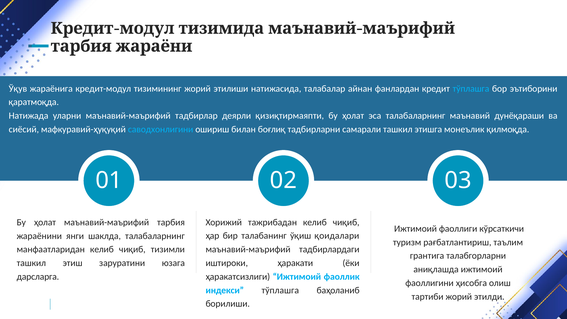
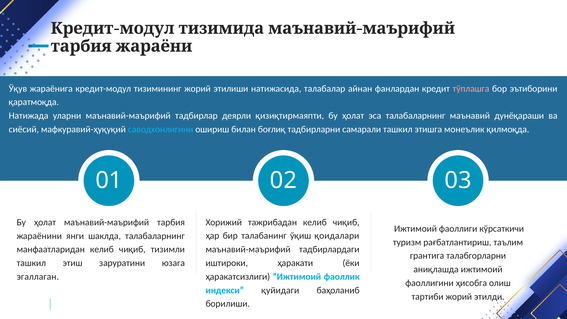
тўплашга colour: light blue -> pink (471, 89)
дарсларга: дарсларга -> эгаллаган (38, 277)
индекси тўплашга: тўплашга -> қуйидаги (280, 290)
